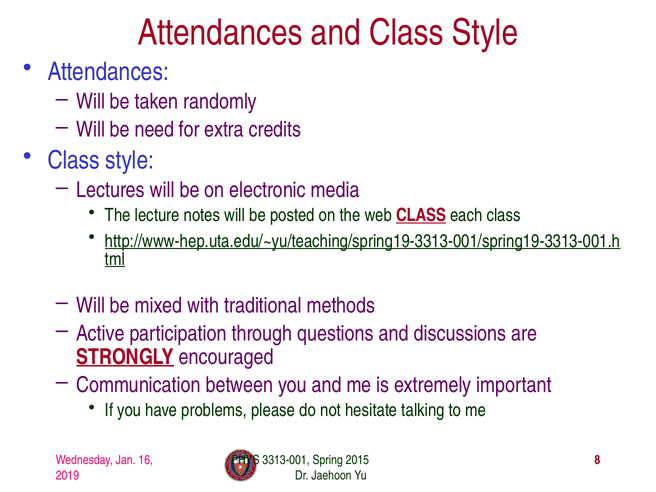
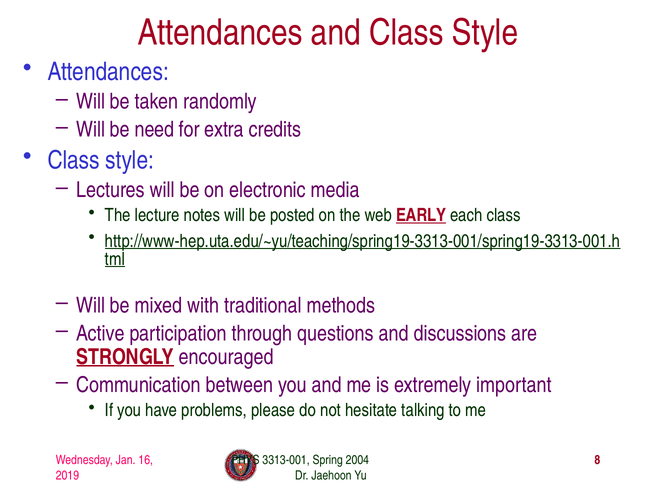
web CLASS: CLASS -> EARLY (421, 215)
2015: 2015 -> 2004 (357, 460)
